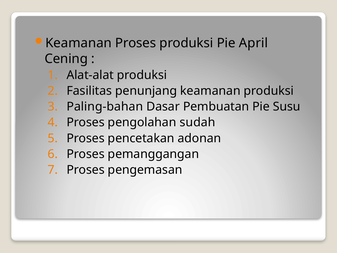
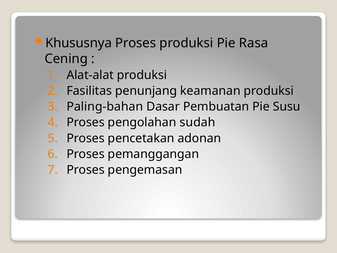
Keamanan: Keamanan -> Khususnya (79, 43)
April: April -> Rasa (254, 43)
